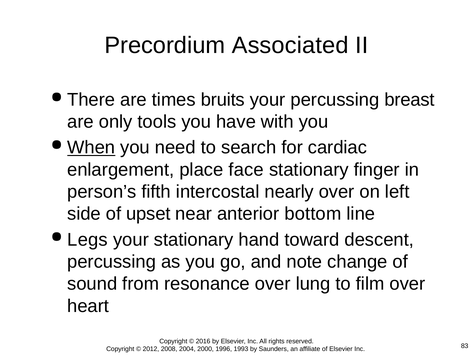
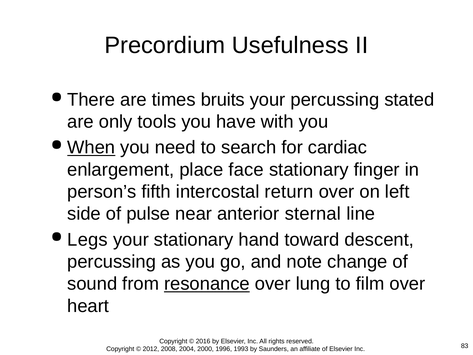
Associated: Associated -> Usefulness (290, 45)
breast: breast -> stated (409, 100)
nearly: nearly -> return (289, 192)
upset: upset -> pulse (148, 214)
bottom: bottom -> sternal (313, 214)
resonance underline: none -> present (207, 284)
